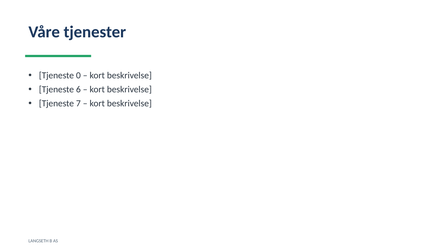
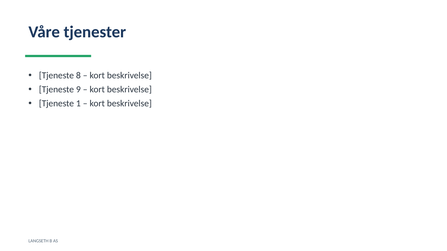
0: 0 -> 8 (78, 76)
6: 6 -> 9 (78, 90)
7: 7 -> 1 (78, 104)
